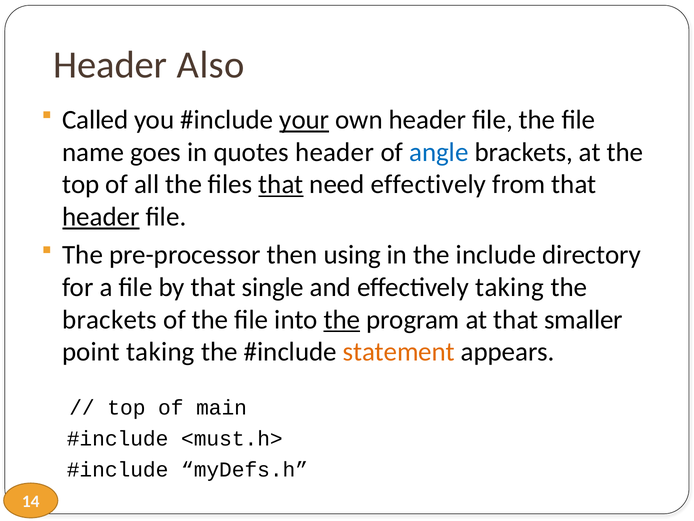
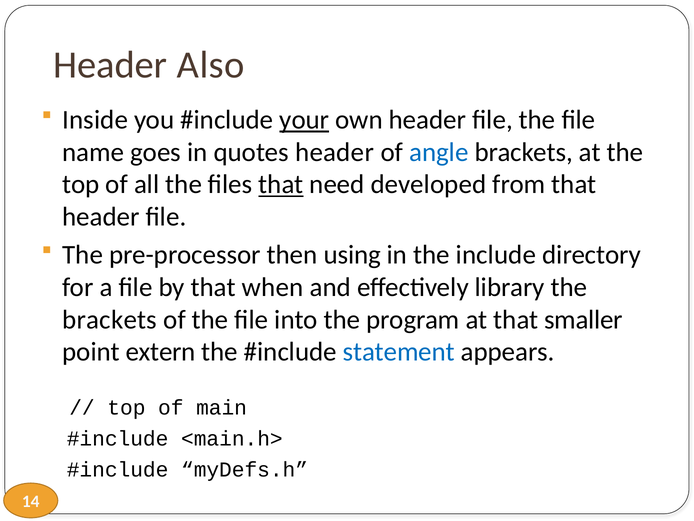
Called: Called -> Inside (95, 120)
need effectively: effectively -> developed (428, 184)
header underline: present -> none (101, 217)
single: single -> when (273, 287)
effectively taking: taking -> library (510, 287)
the underline: present -> none (342, 319)
point taking: taking -> extern (161, 352)
statement colour: orange -> blue (399, 352)
<must.h>: <must.h> -> <main.h> (232, 439)
